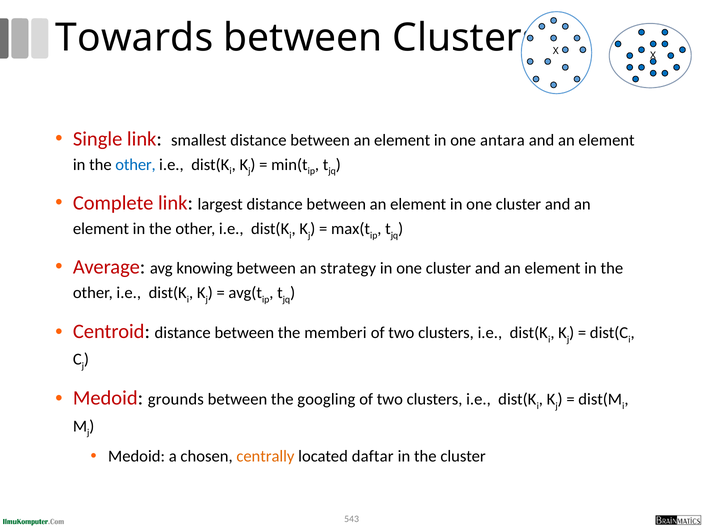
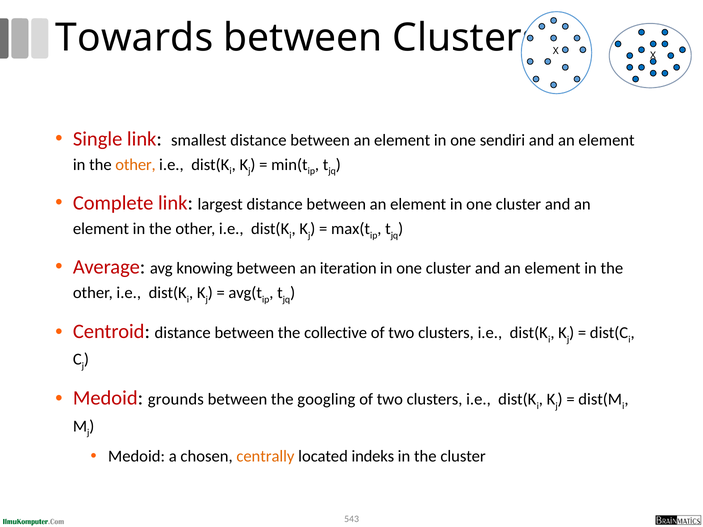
antara: antara -> sendiri (502, 140)
other colour: blue -> orange (136, 165)
strategy: strategy -> iteration (348, 269)
memberi: memberi -> collective (336, 333)
daftar: daftar -> indeks (373, 457)
